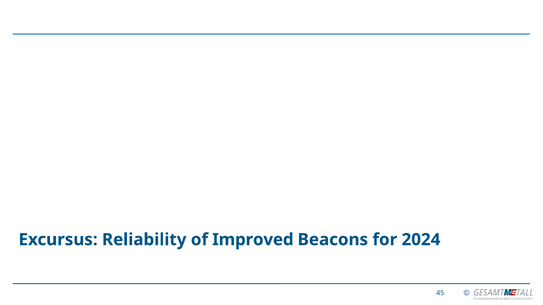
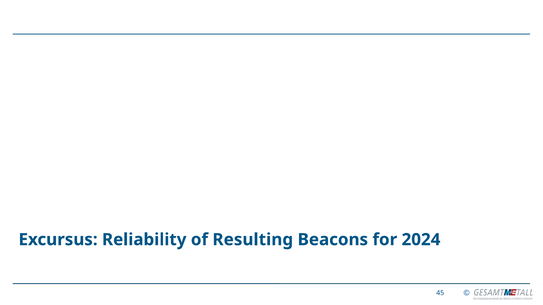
Improved: Improved -> Resulting (253, 240)
